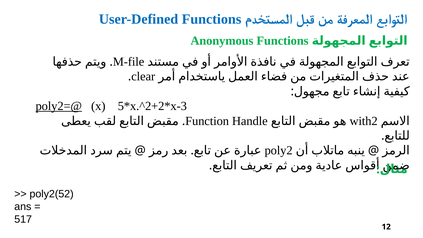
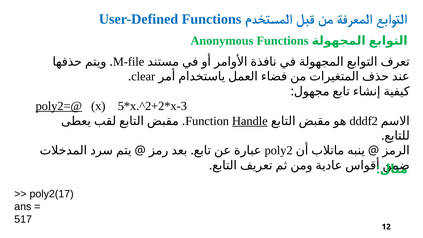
Handle underline: none -> present (250, 121)
with2: with2 -> dddf2 (364, 121)
poly2(52: poly2(52 -> poly2(17 (52, 194)
